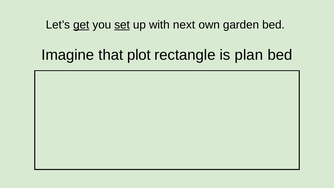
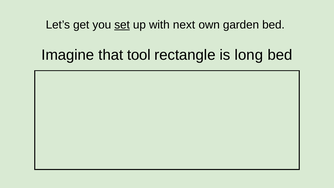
get underline: present -> none (81, 25)
plot: plot -> tool (139, 55)
plan: plan -> long (249, 55)
